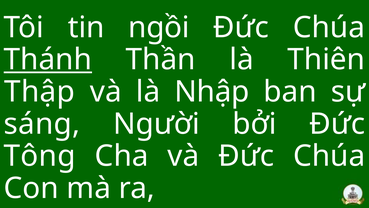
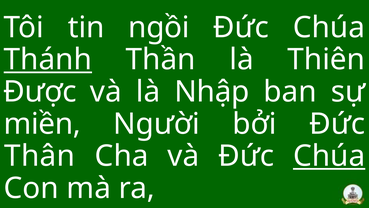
Thập: Thập -> Được (40, 92)
sáng: sáng -> miền (42, 124)
Tông: Tông -> Thân (40, 156)
Chúa underline: none -> present (329, 156)
